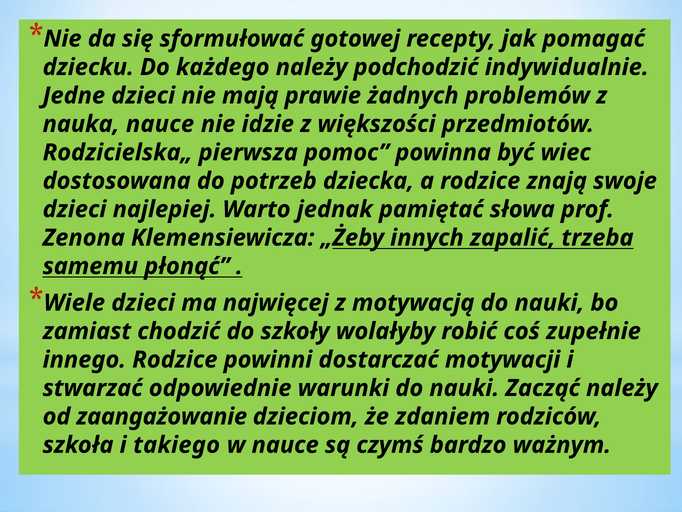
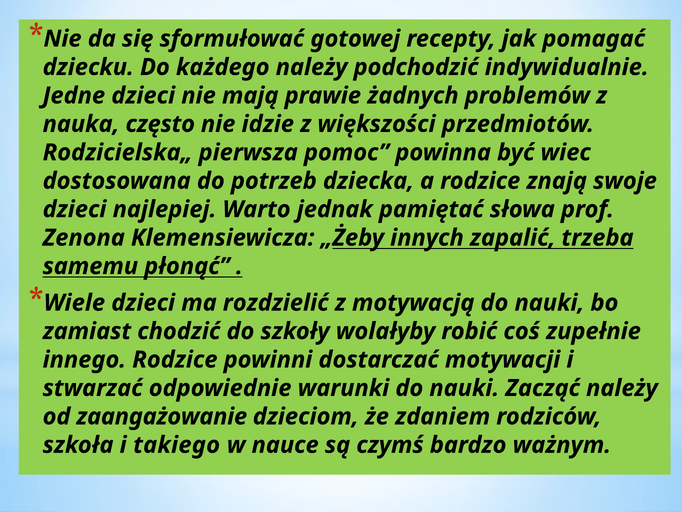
nauka nauce: nauce -> często (160, 124)
najwięcej: najwięcej -> rozdzielić (276, 303)
